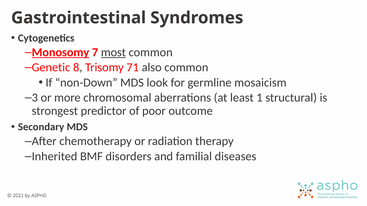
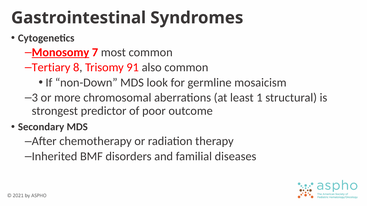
most underline: present -> none (113, 52)
Genetic: Genetic -> Tertiary (51, 68)
71: 71 -> 91 (133, 68)
